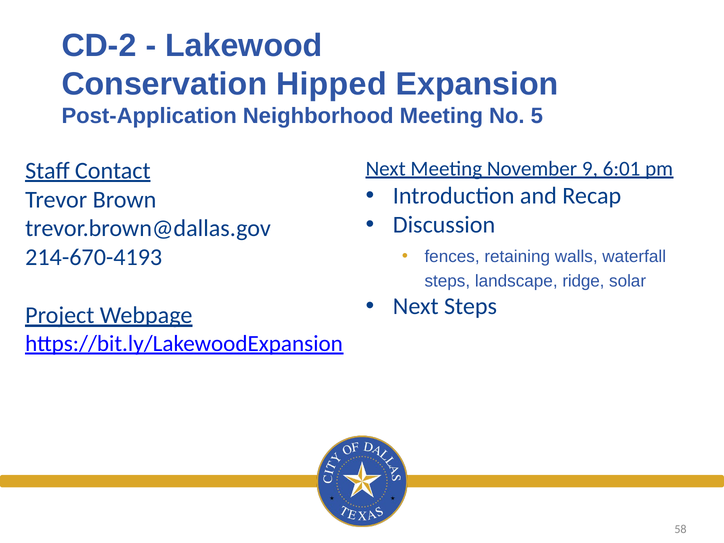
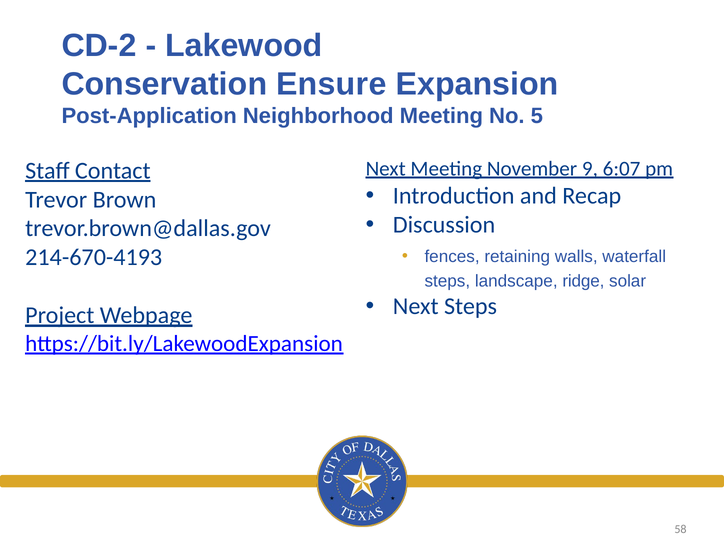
Hipped: Hipped -> Ensure (331, 84)
6:01: 6:01 -> 6:07 (622, 169)
